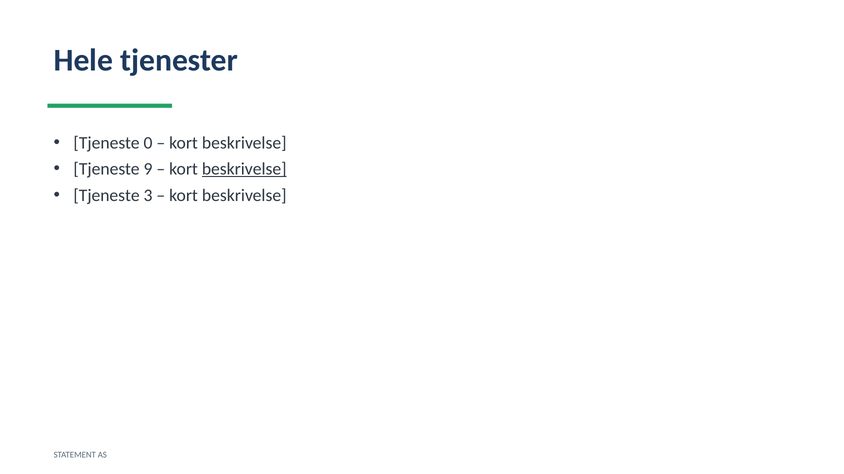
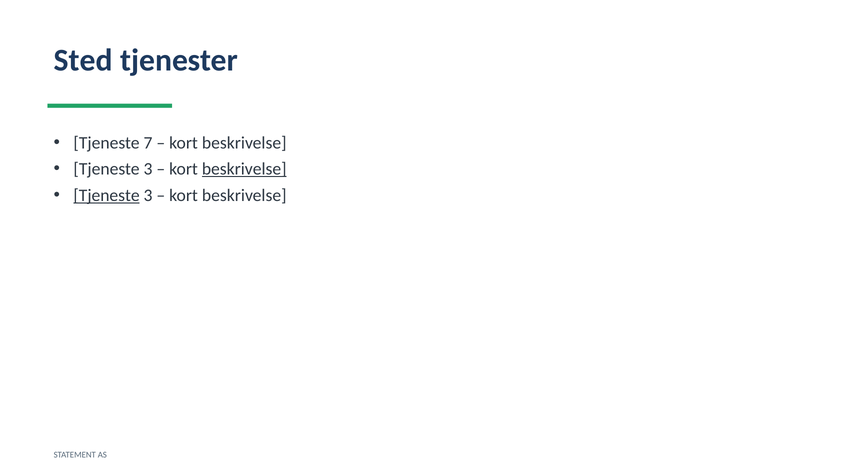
Hele: Hele -> Sted (83, 60)
0: 0 -> 7 (148, 143)
9: 9 -> 3 (148, 169)
Tjeneste underline: none -> present (107, 196)
